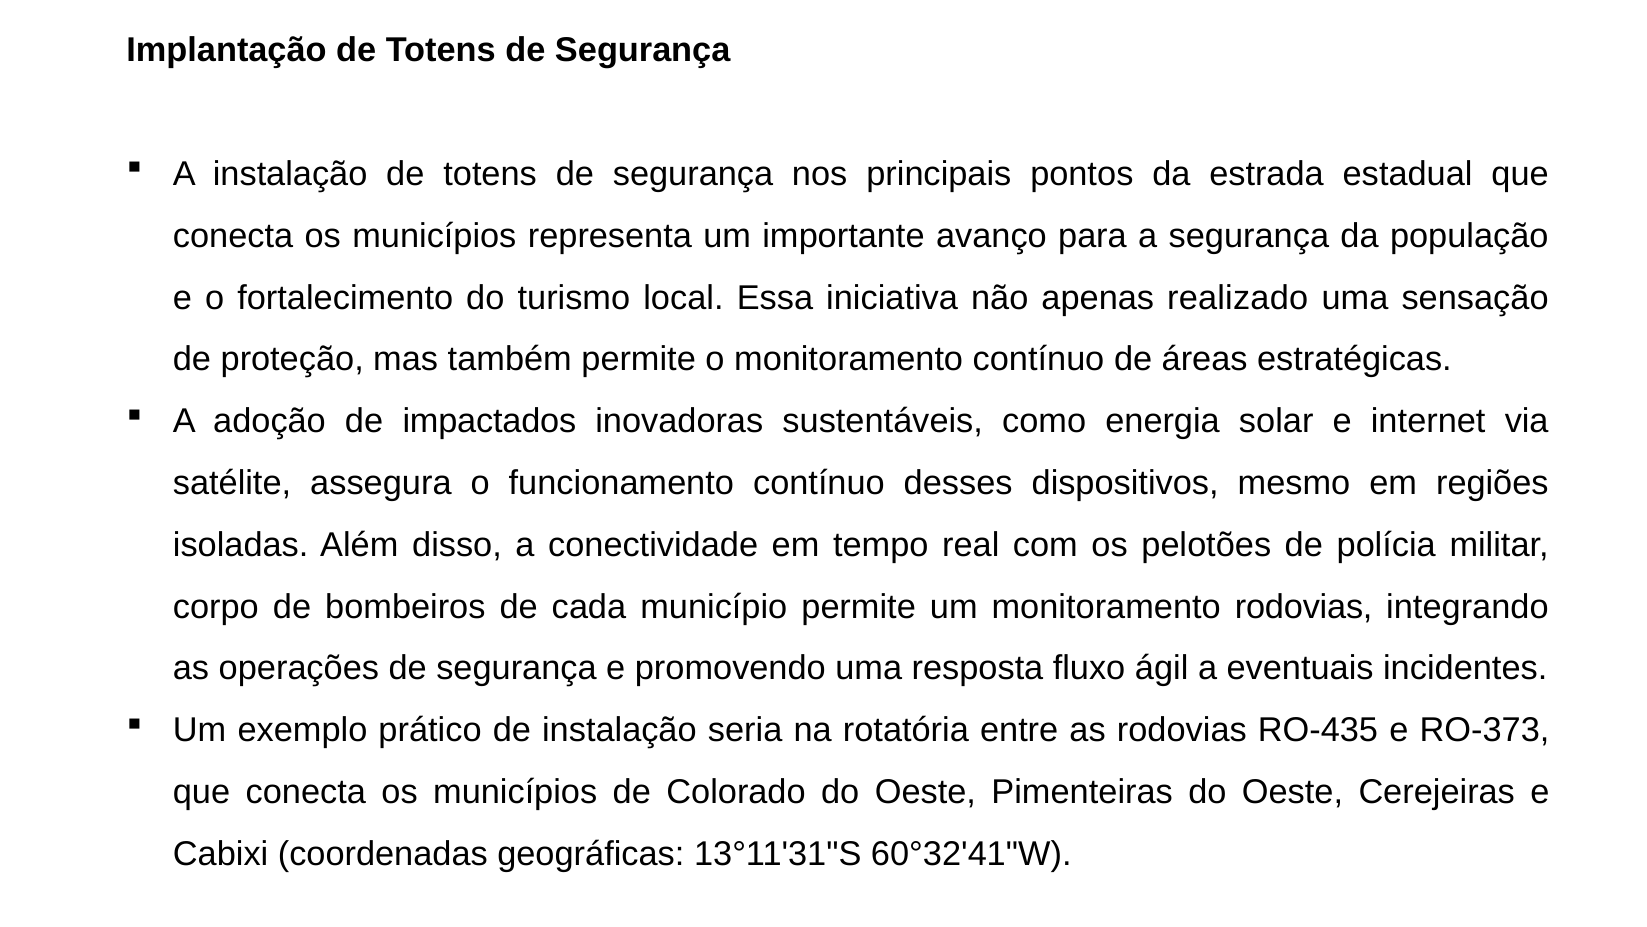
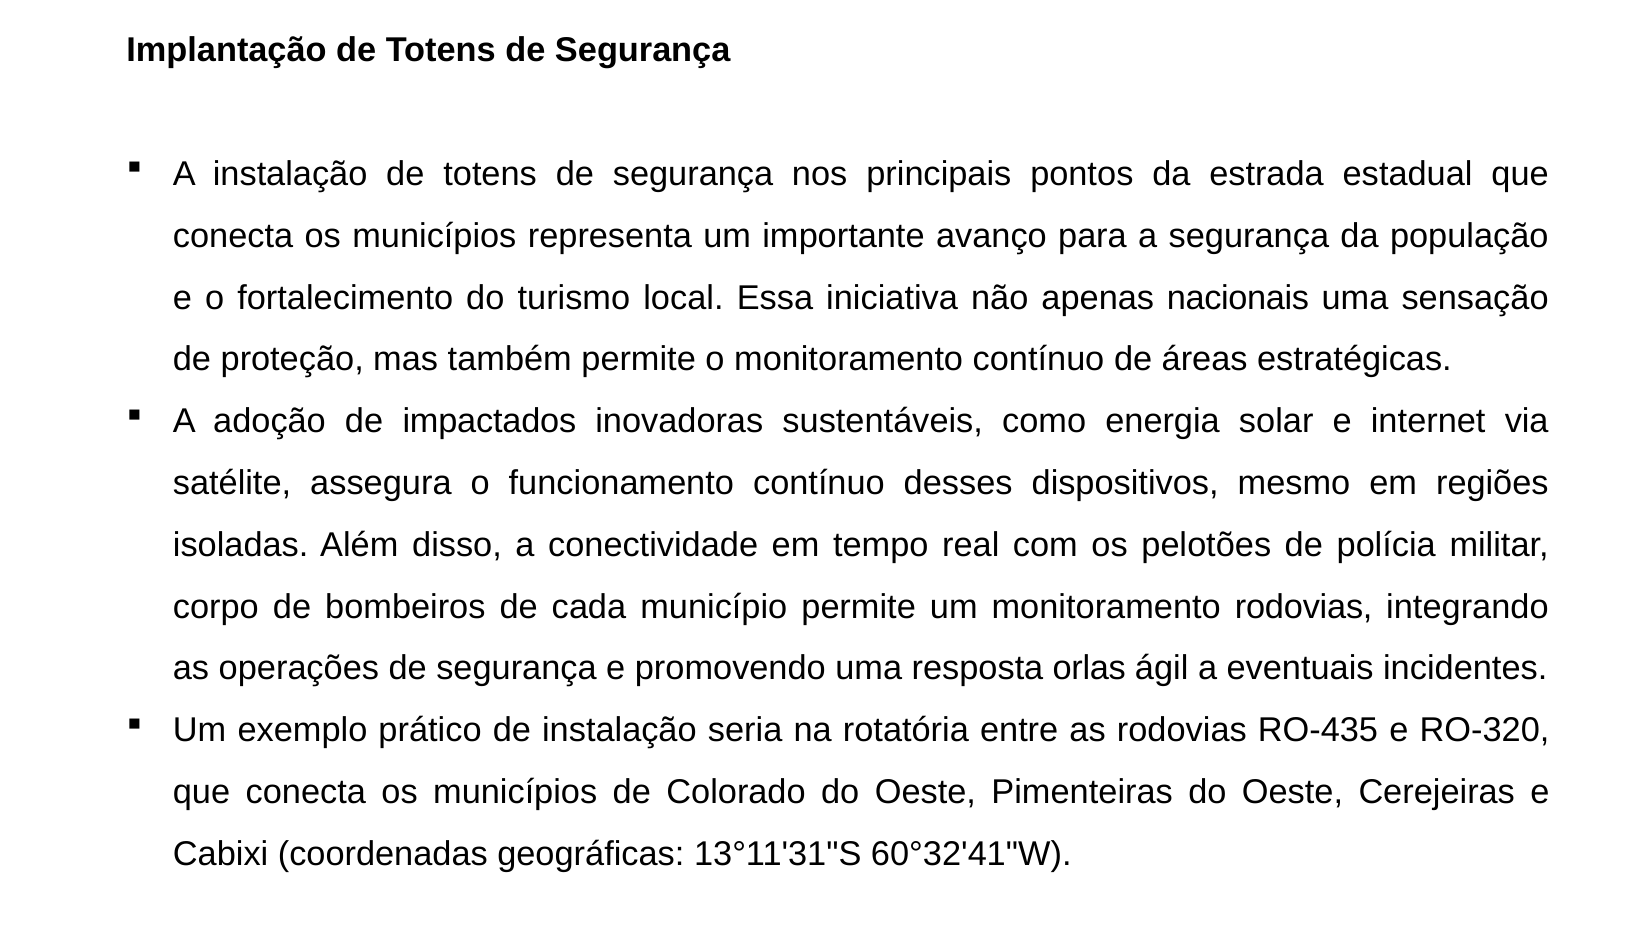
realizado: realizado -> nacionais (1238, 298)
fluxo: fluxo -> orlas (1089, 668)
RO-373: RO-373 -> RO-320 (1484, 730)
